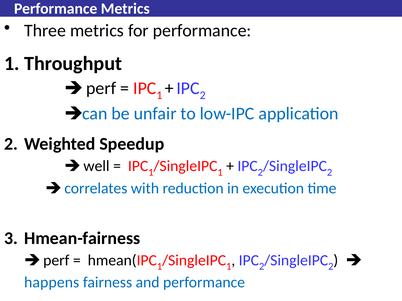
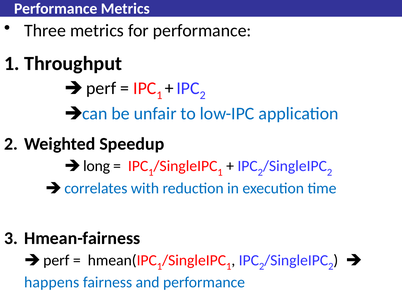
well: well -> long (97, 166)
